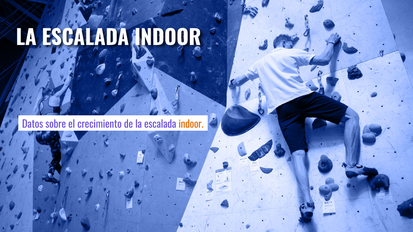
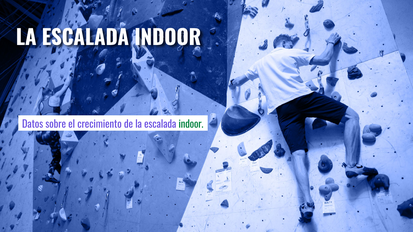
indoor colour: orange -> green (191, 125)
